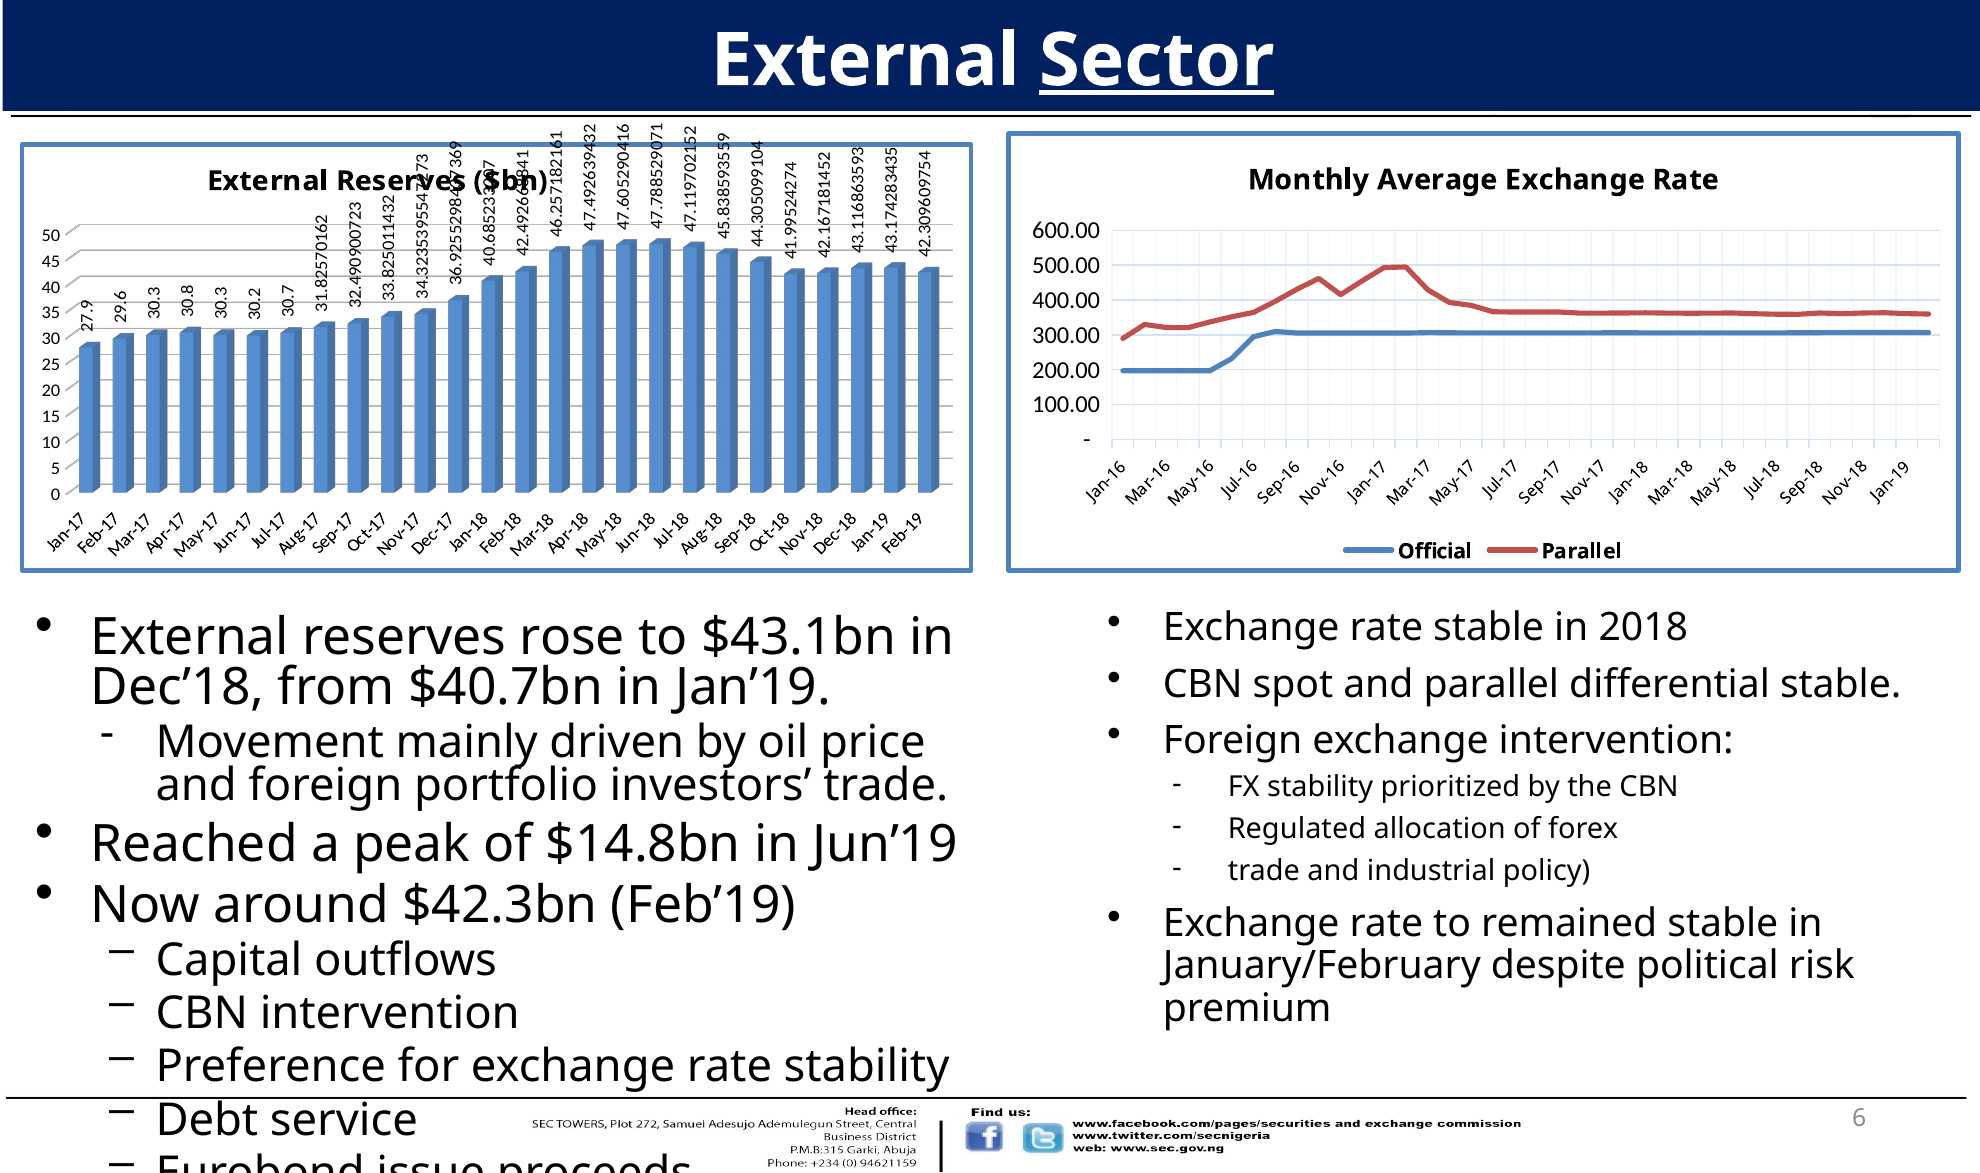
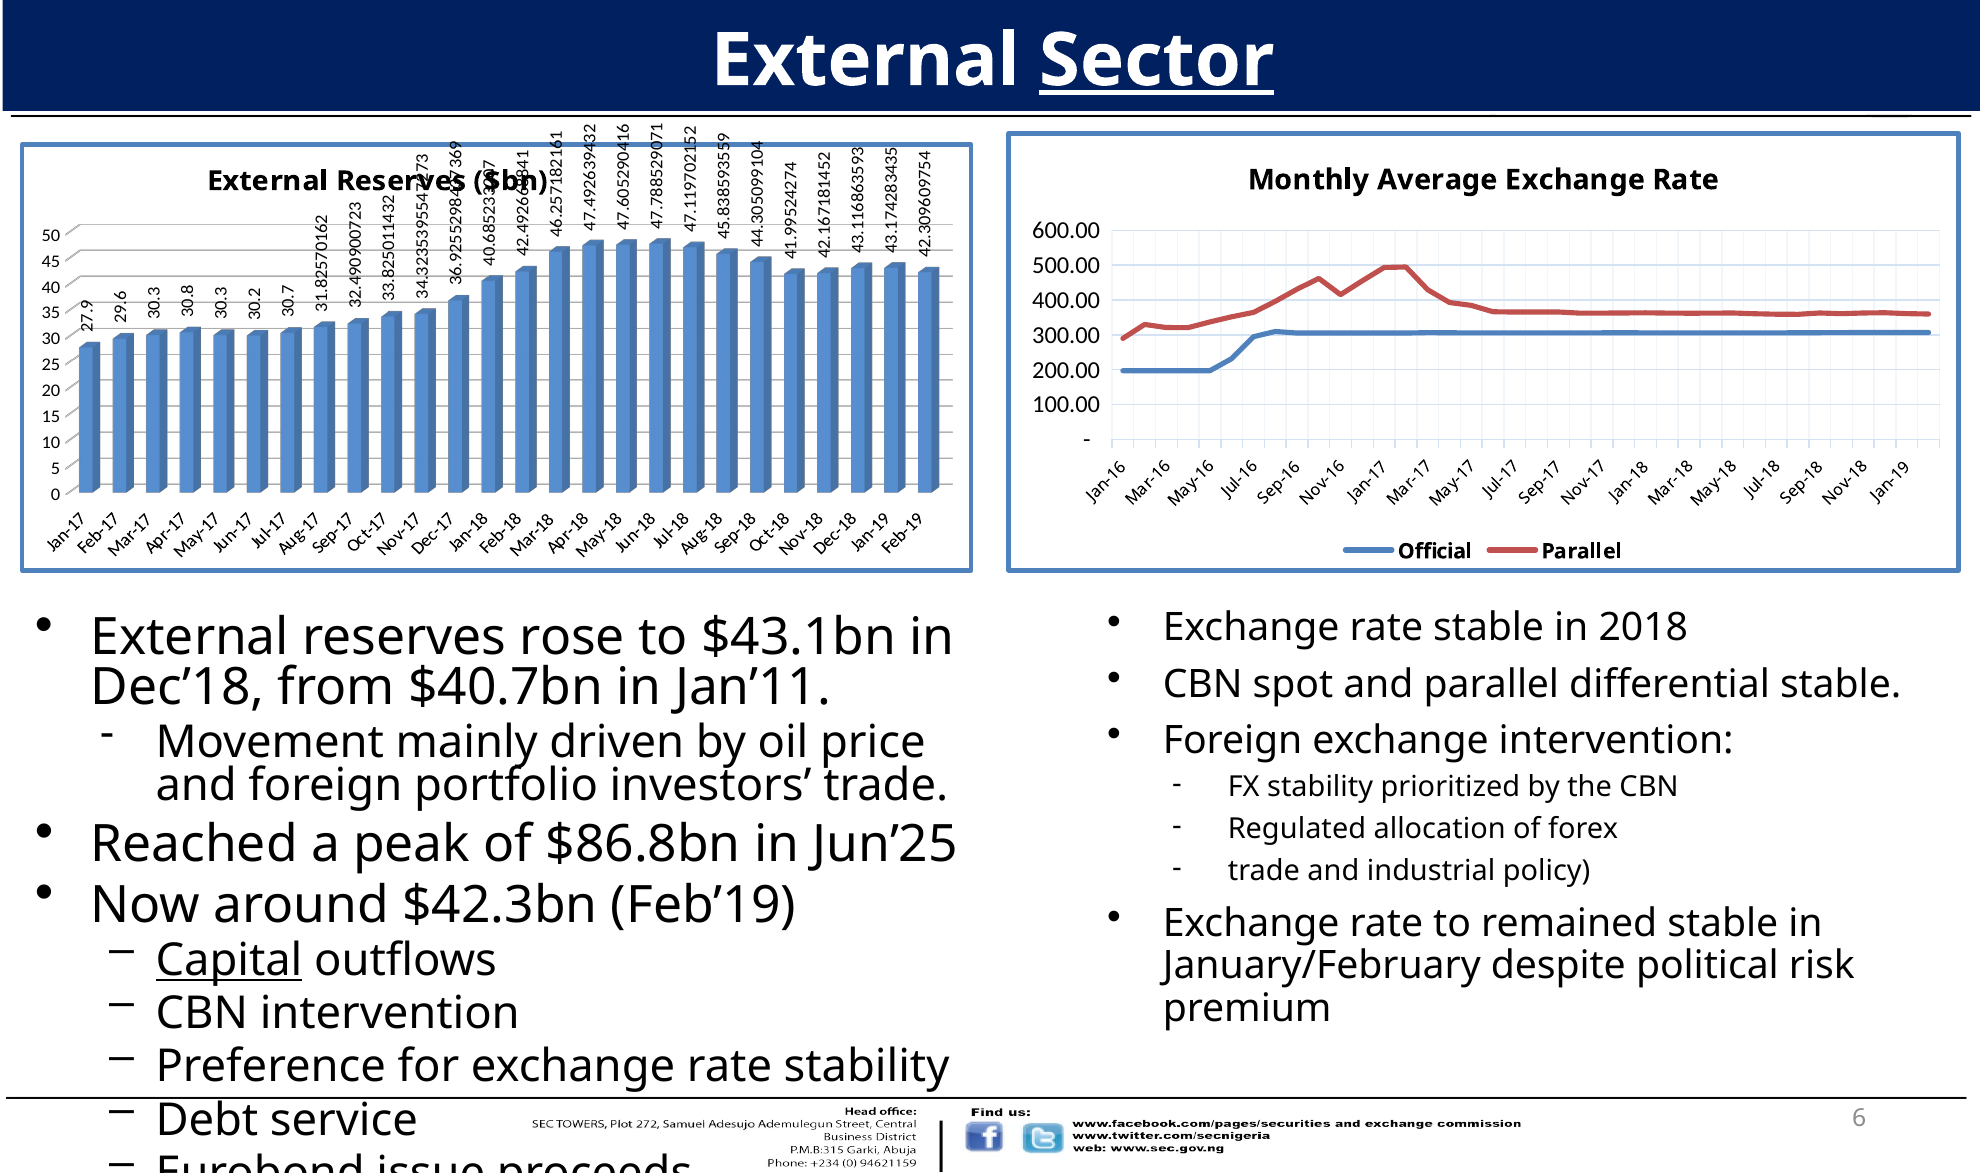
Jan’19: Jan’19 -> Jan’11 (753, 687)
$14.8bn: $14.8bn -> $86.8bn (643, 844)
Jun’19: Jun’19 -> Jun’25 (885, 844)
Capital underline: none -> present (229, 960)
